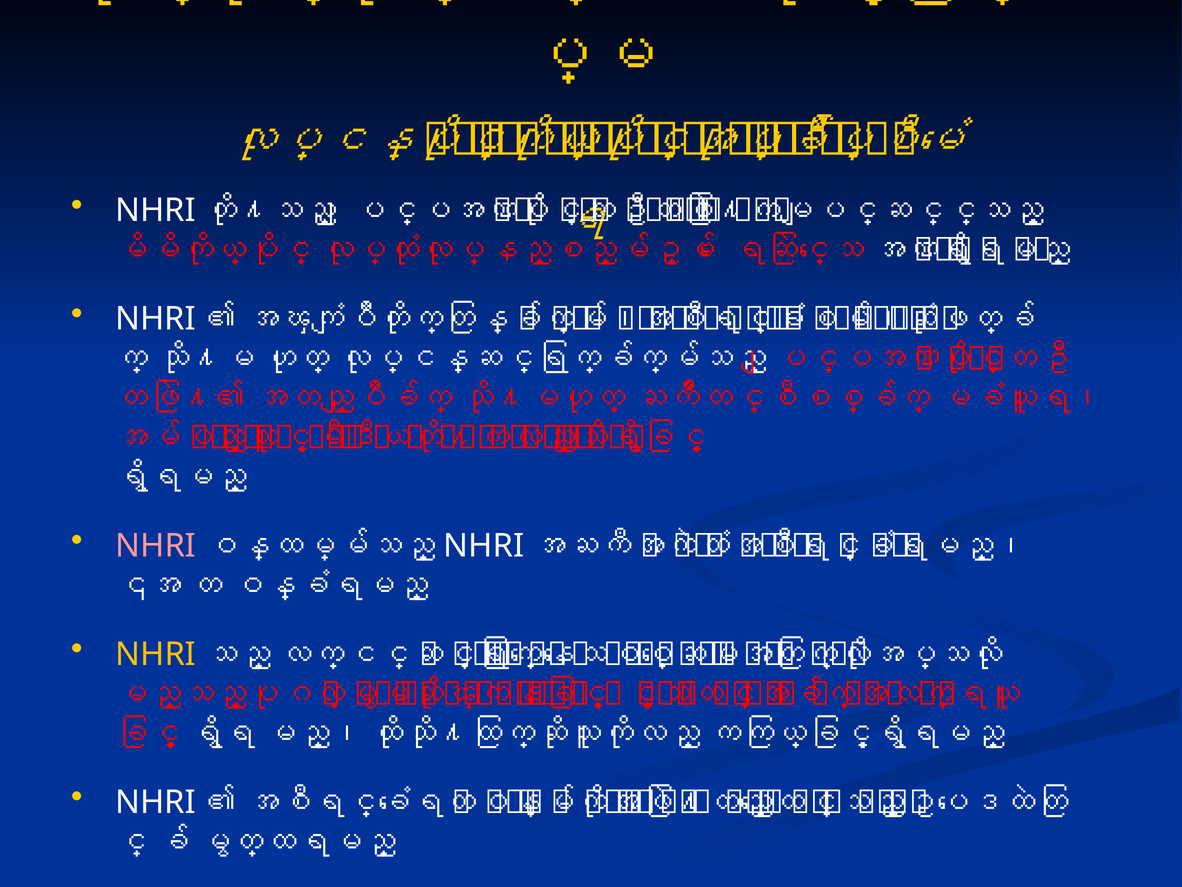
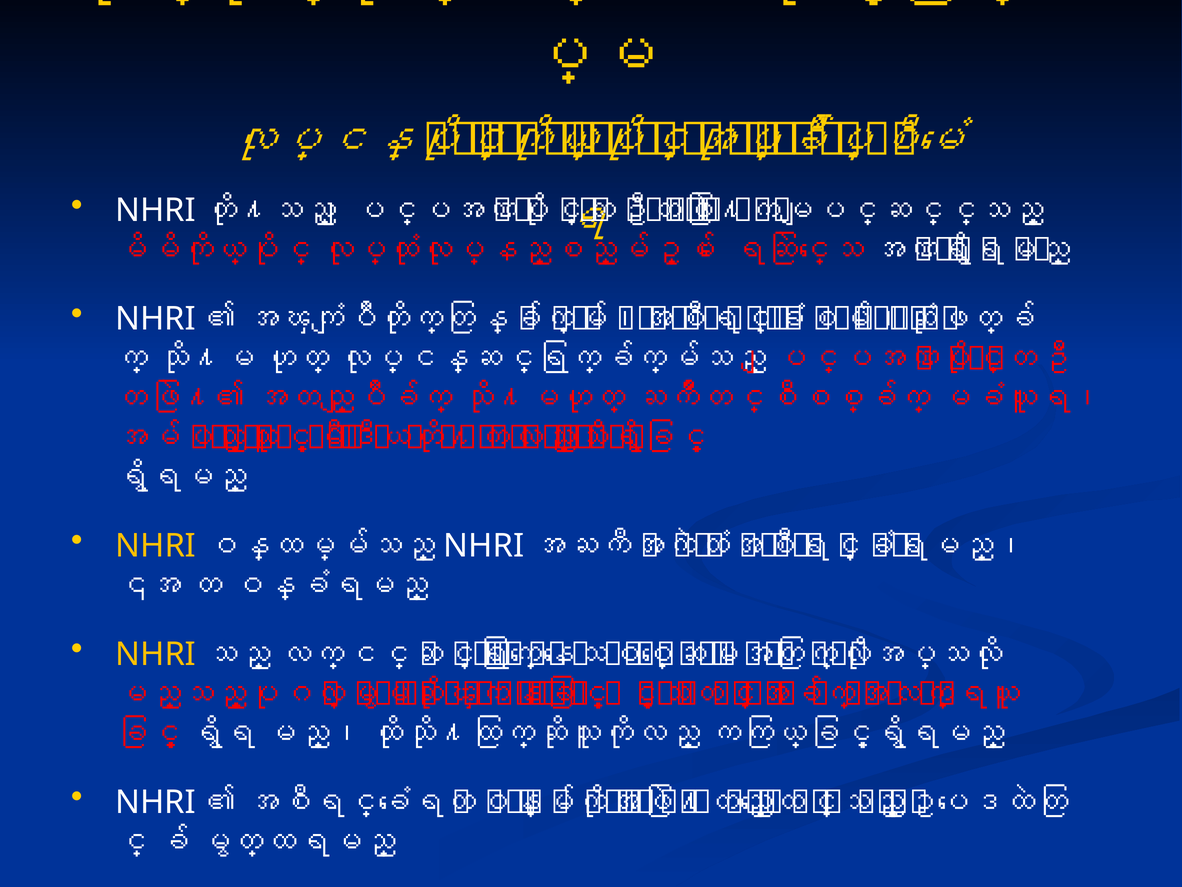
NHRI colour: pink -> yellow (156, 546)
